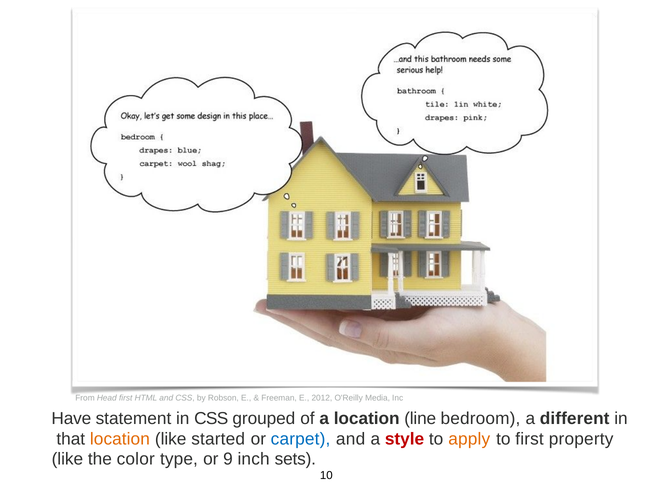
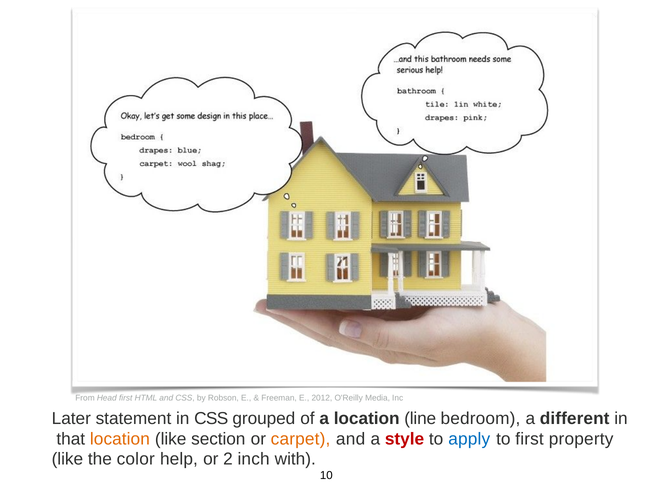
Have: Have -> Later (71, 418)
started: started -> section (218, 439)
carpet colour: blue -> orange (301, 439)
apply colour: orange -> blue (469, 439)
type: type -> help (179, 459)
9: 9 -> 2 (228, 459)
sets: sets -> with (295, 459)
